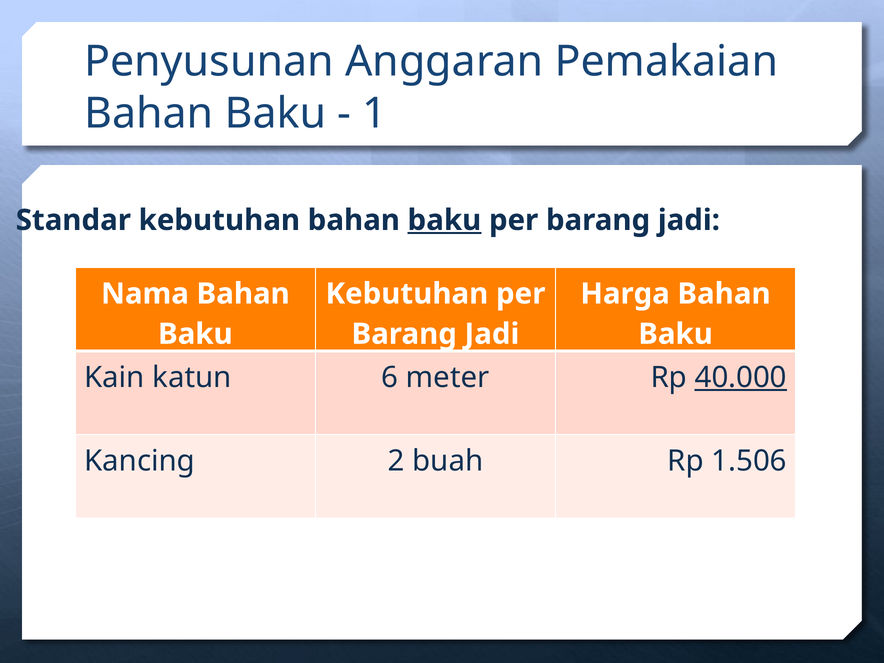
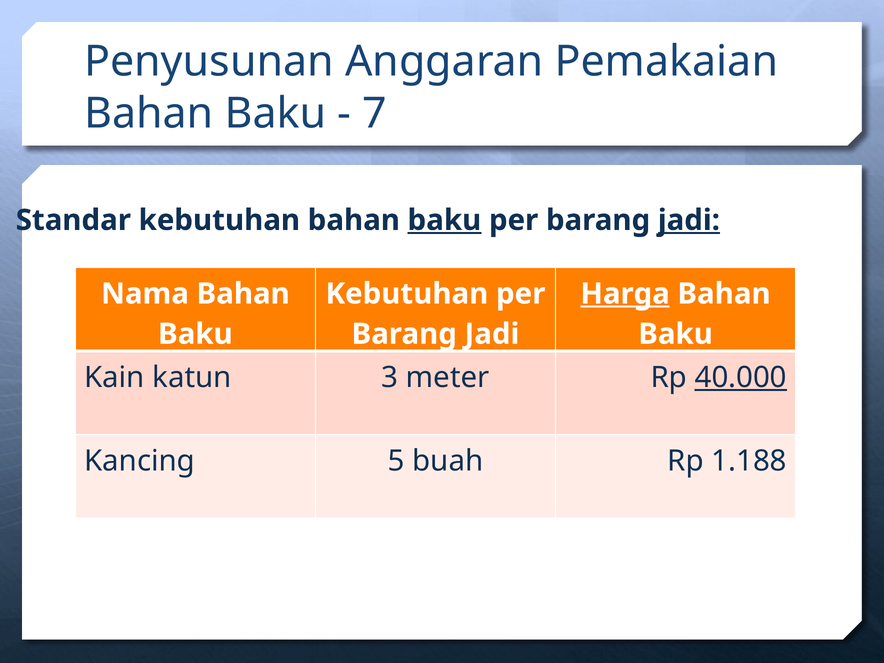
1: 1 -> 7 (375, 113)
jadi underline: none -> present (689, 220)
Harga underline: none -> present (625, 294)
6: 6 -> 3 (390, 377)
2: 2 -> 5 (396, 461)
1.506: 1.506 -> 1.188 (749, 461)
